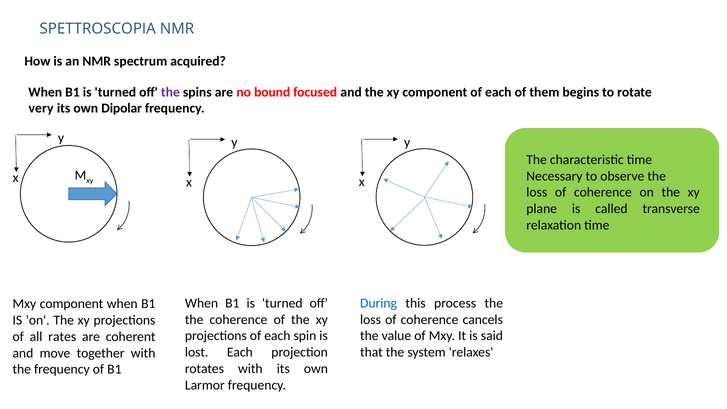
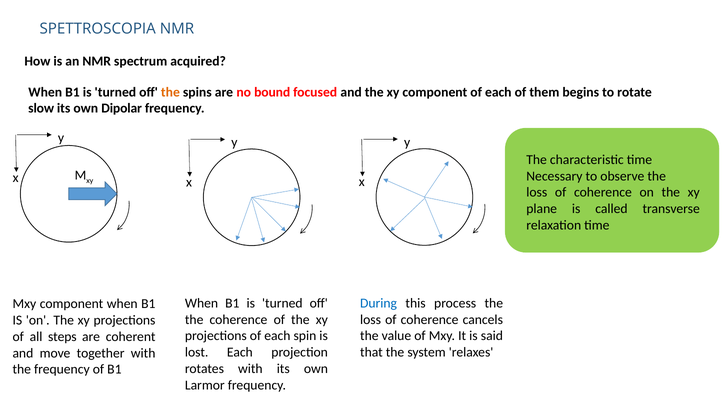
the colour: purple -> orange (170, 92)
very: very -> slow (41, 108)
rates: rates -> steps (62, 337)
